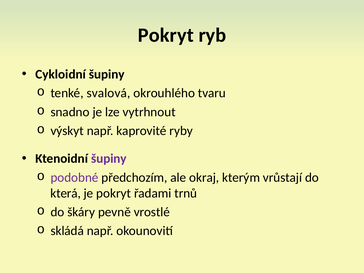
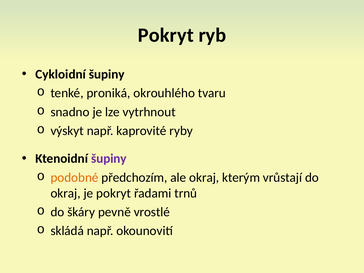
svalová: svalová -> proniká (109, 93)
podobné colour: purple -> orange (74, 177)
která: která -> okraj (66, 193)
